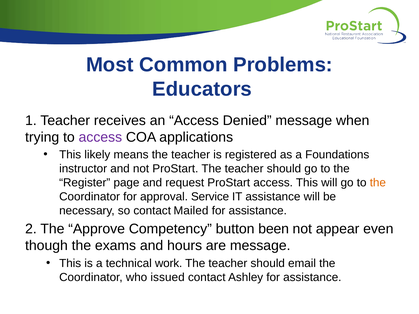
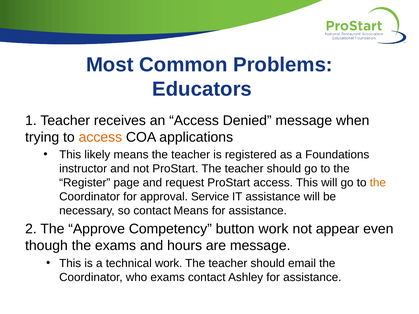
access colour: purple -> orange (100, 137)
contact Mailed: Mailed -> Means (191, 211)
button been: been -> work (273, 229)
who issued: issued -> exams (168, 277)
